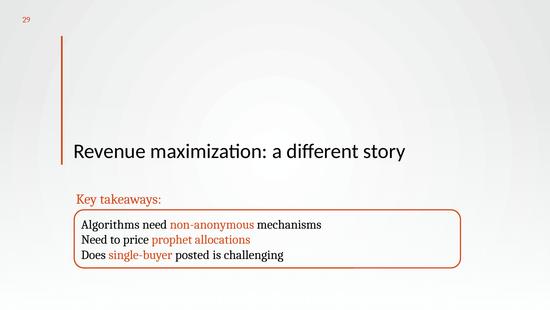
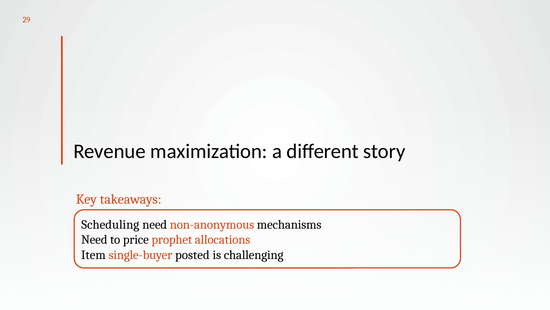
Algorithms: Algorithms -> Scheduling (110, 224)
Does: Does -> Item (93, 254)
